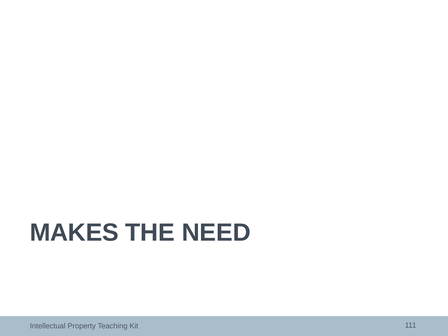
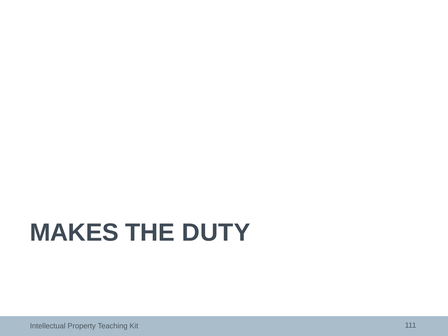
NEED: NEED -> DUTY (216, 233)
